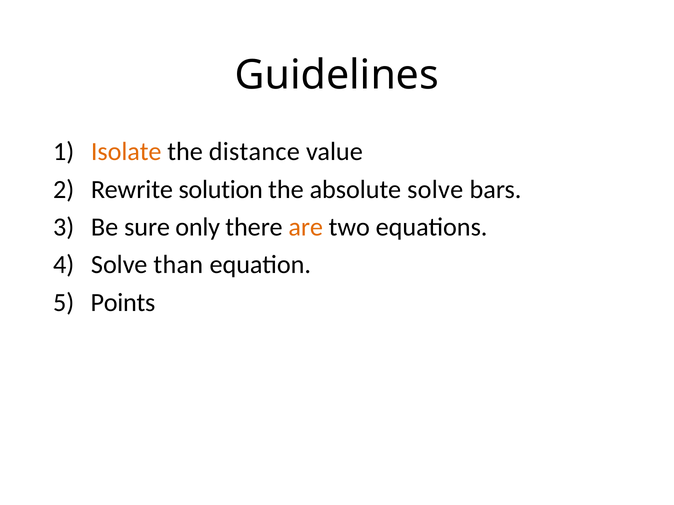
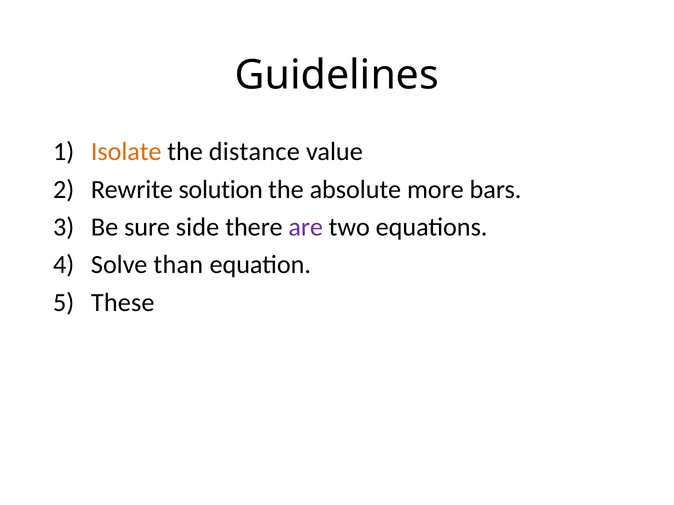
absolute solve: solve -> more (435, 190)
only: only -> side (197, 227)
are colour: orange -> purple (306, 227)
Points: Points -> These (123, 303)
